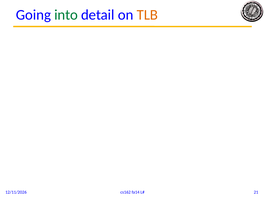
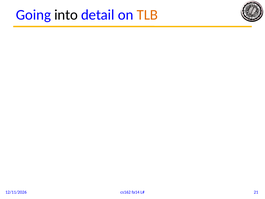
into colour: green -> black (66, 15)
